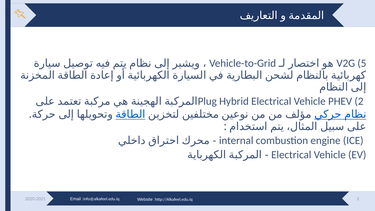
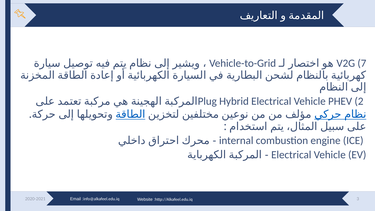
5: 5 -> 7 (362, 63)
